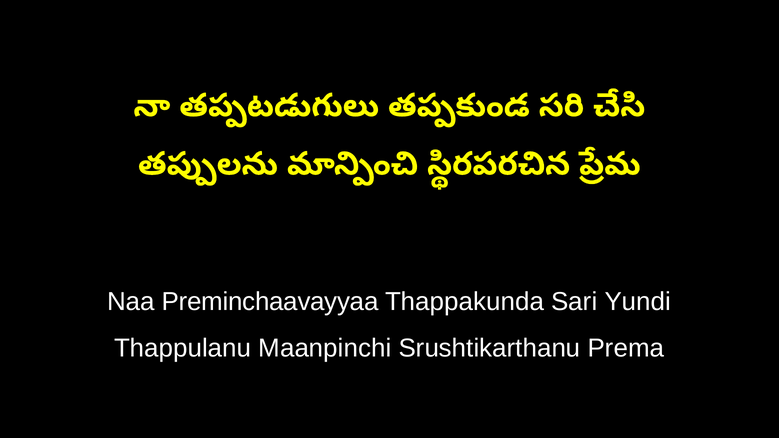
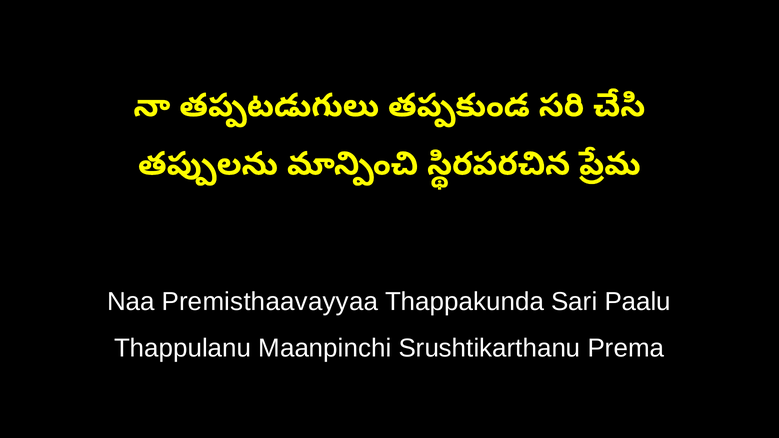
Preminchaavayyaa: Preminchaavayyaa -> Premisthaavayyaa (270, 302)
Yundi: Yundi -> Paalu (638, 302)
